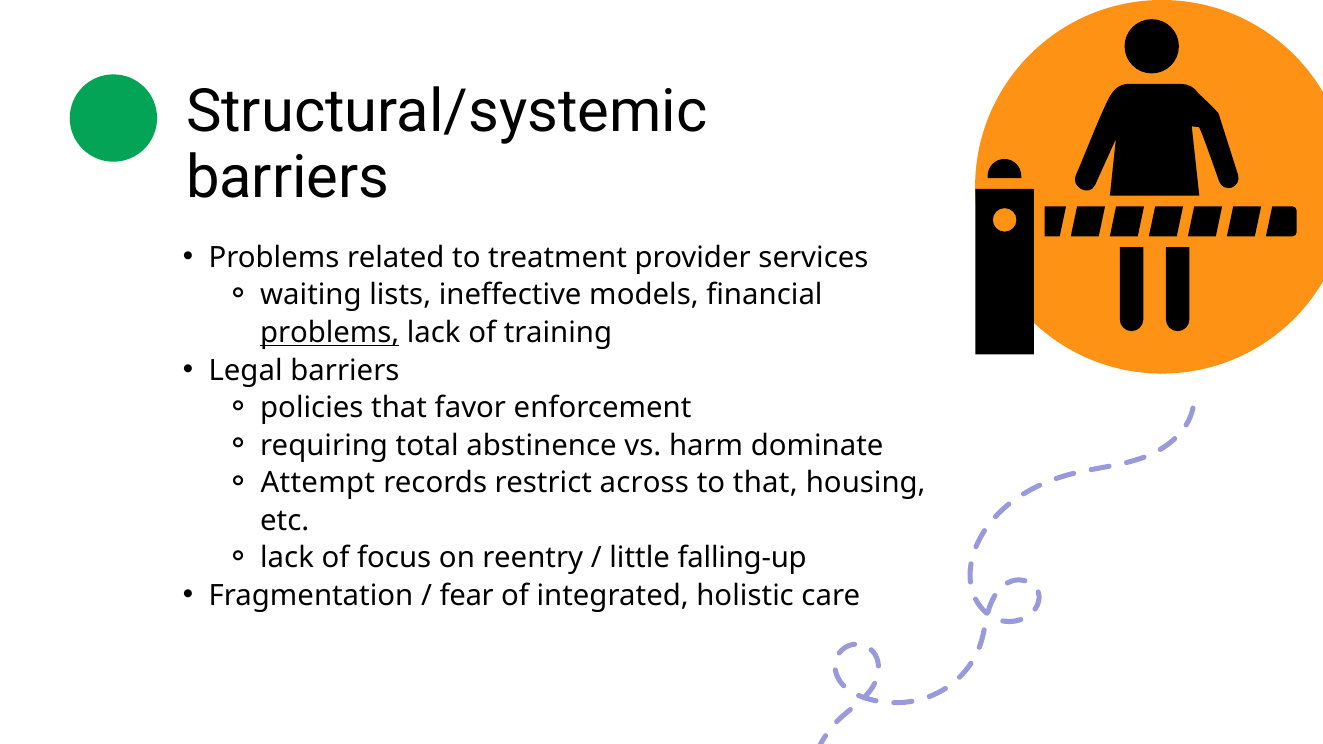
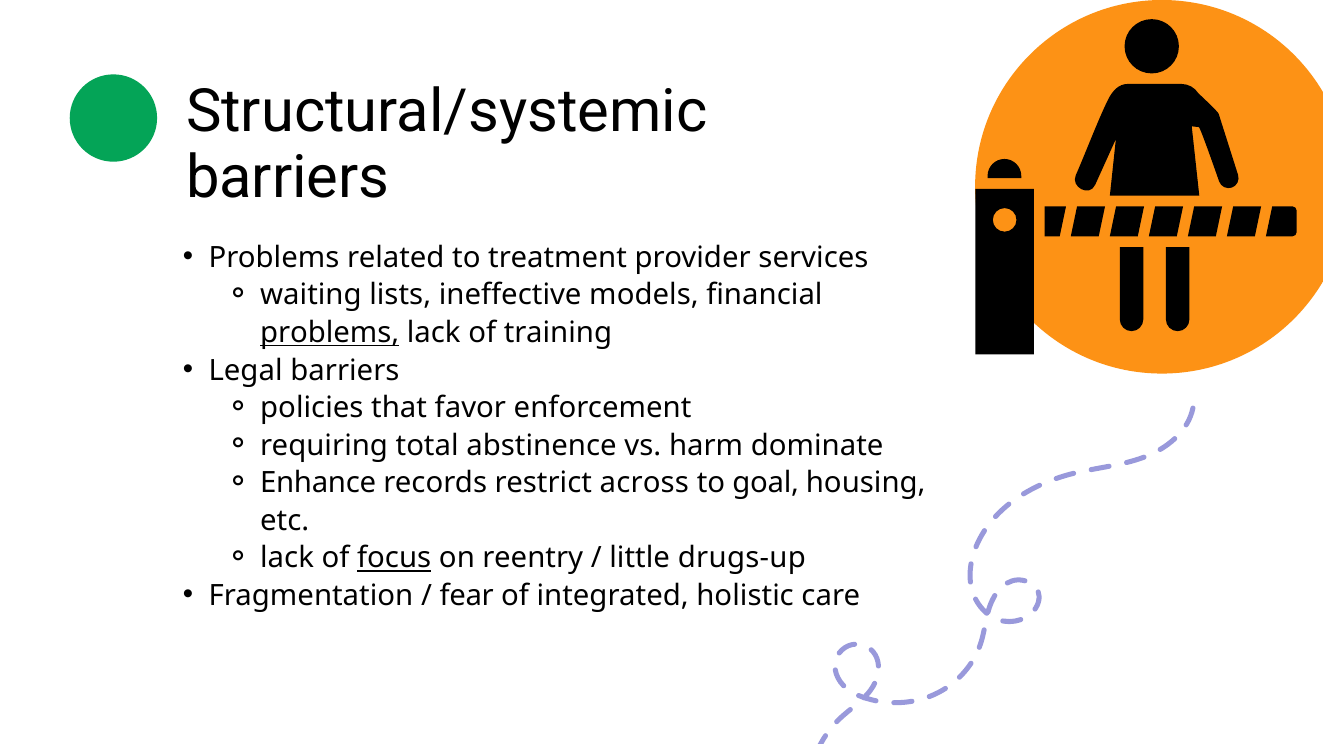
Attempt: Attempt -> Enhance (318, 483)
to that: that -> goal (766, 483)
focus underline: none -> present (394, 558)
falling-up: falling-up -> drugs-up (742, 558)
